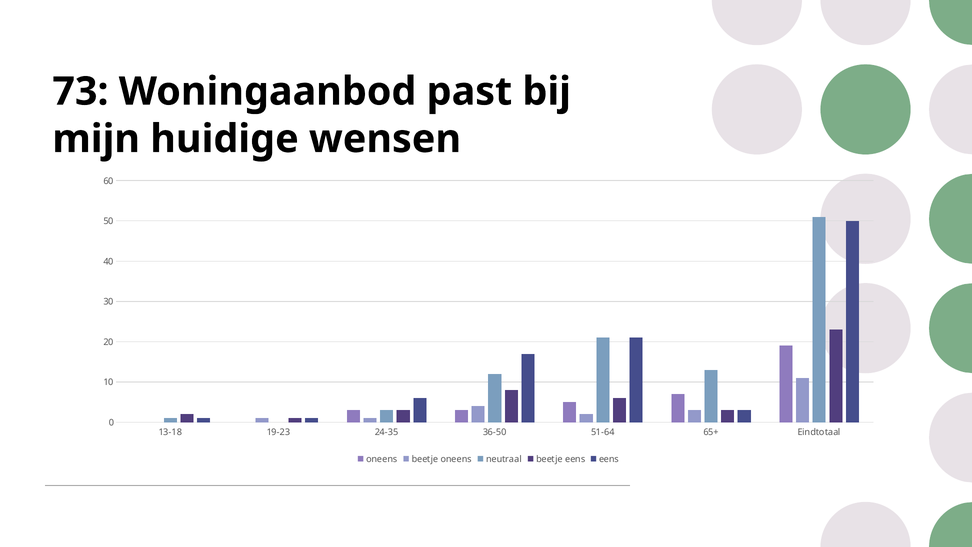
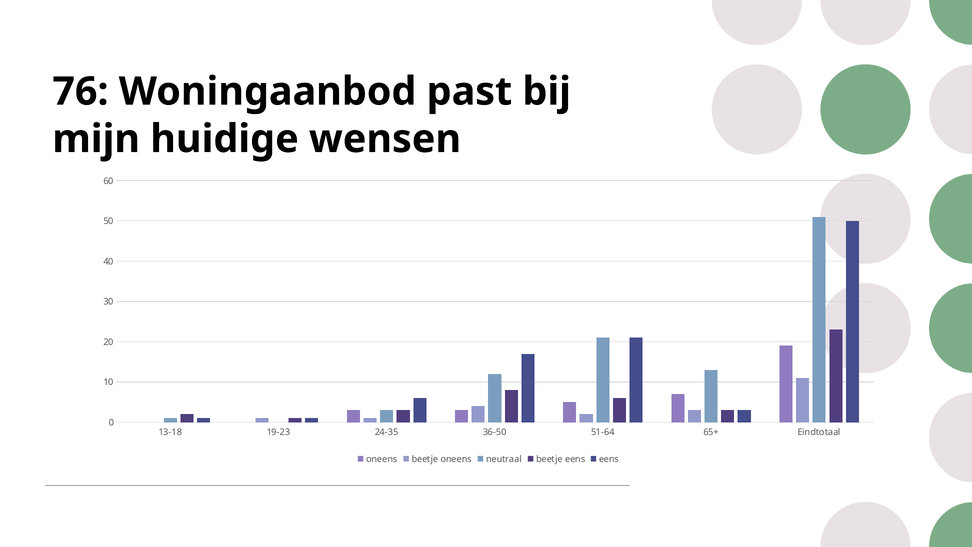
73: 73 -> 76 (80, 92)
